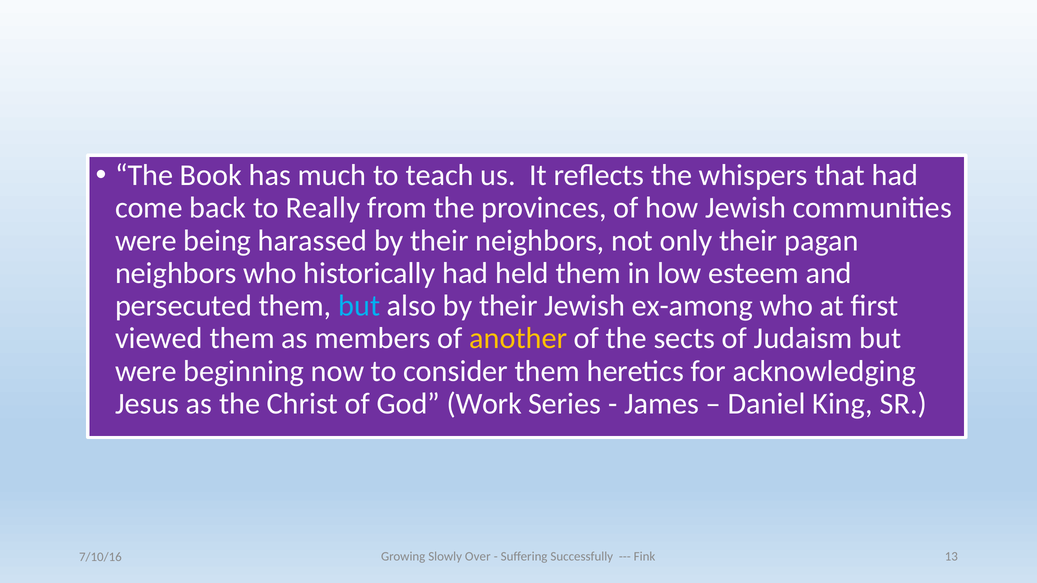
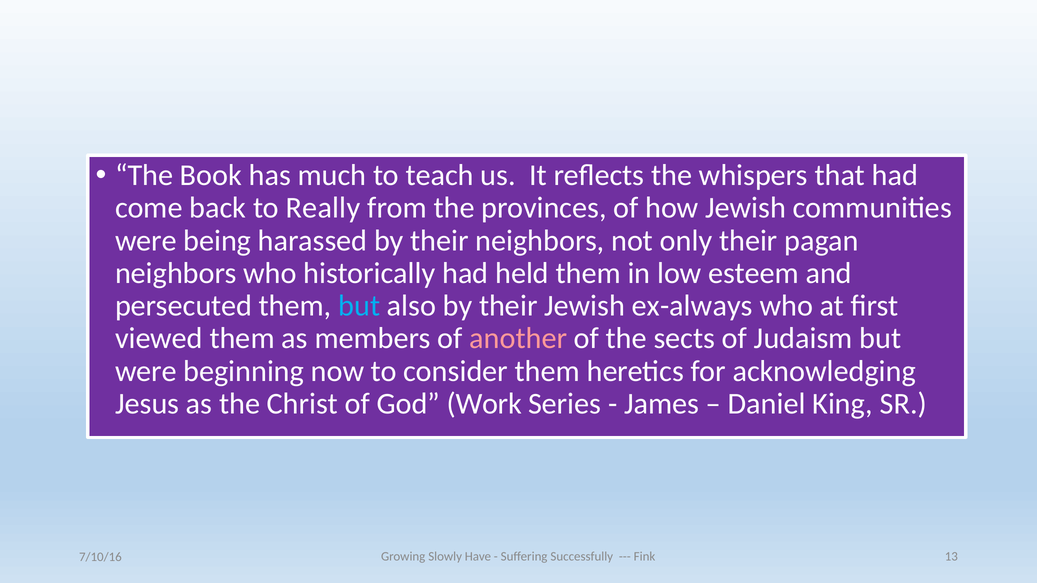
ex-among: ex-among -> ex-always (692, 306)
another colour: yellow -> pink (518, 339)
Over: Over -> Have (478, 557)
